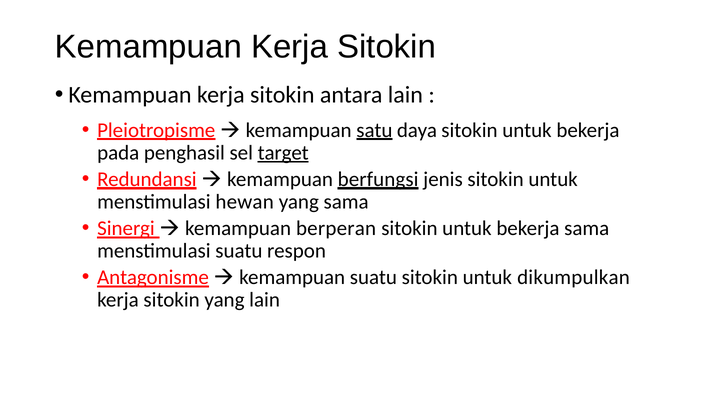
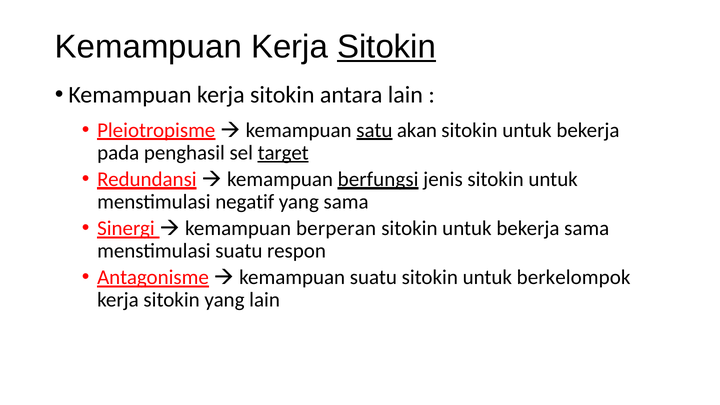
Sitokin underline: none -> present (387, 47)
daya: daya -> akan (417, 130)
hewan: hewan -> negatif (245, 202)
dikumpulkan: dikumpulkan -> berkelompok (574, 277)
